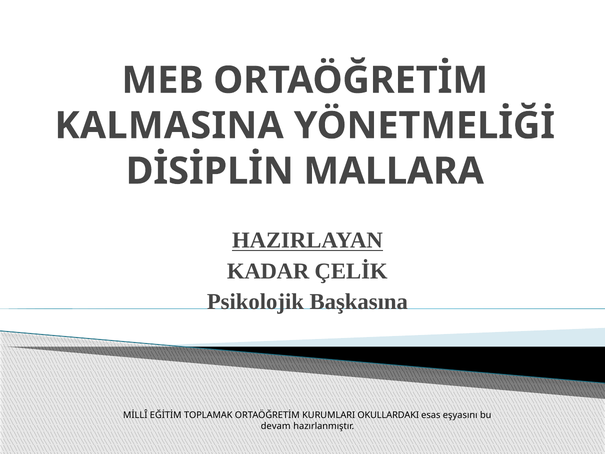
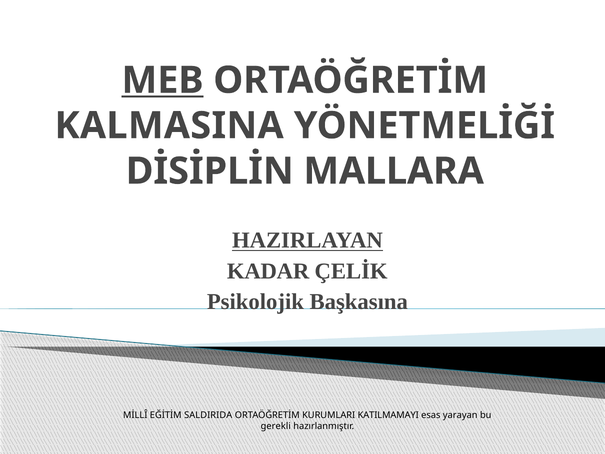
MEB underline: none -> present (163, 80)
TOPLAMAK: TOPLAMAK -> SALDIRIDA (208, 415)
OKULLARDAKI: OKULLARDAKI -> KATILMAMAYI (388, 415)
eşyasını: eşyasını -> yarayan (460, 415)
devam: devam -> gerekli (276, 426)
